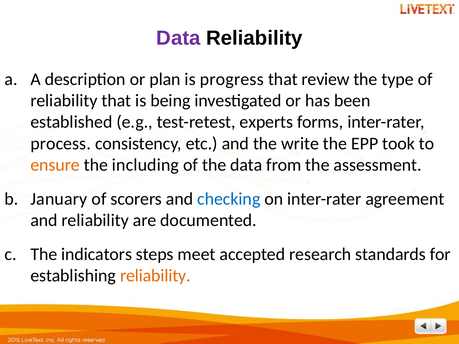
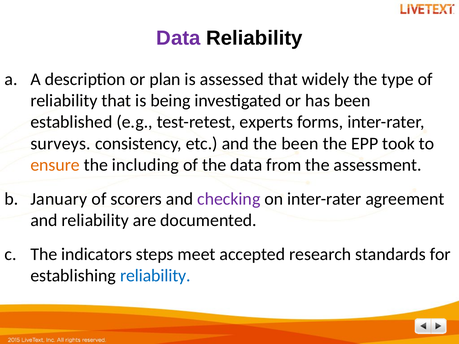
progress: progress -> assessed (232, 79)
review: review -> widely (325, 79)
process: process -> surveys (61, 144)
the write: write -> been (300, 144)
checking colour: blue -> purple (229, 199)
reliability colour: orange -> blue (155, 276)
